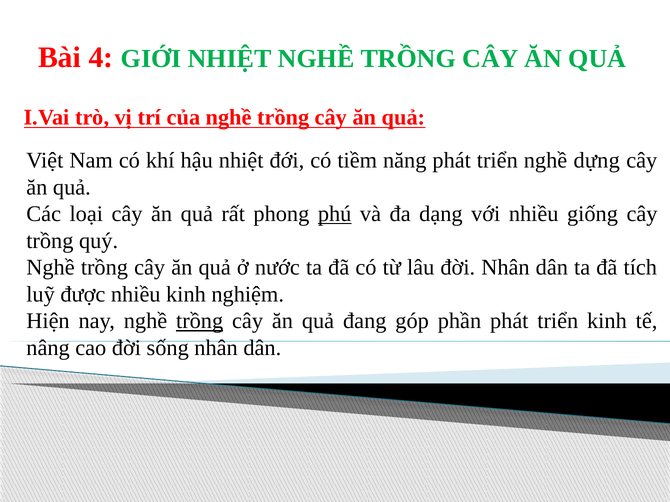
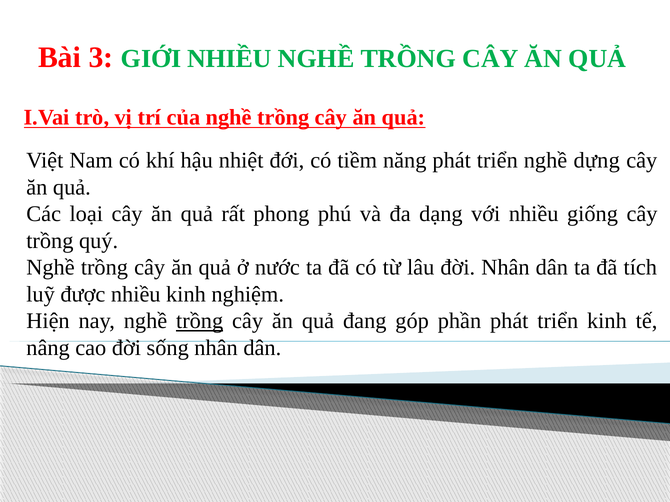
4: 4 -> 3 (101, 57)
GIỚI NHIỆT: NHIỆT -> NHIỀU (230, 59)
phú underline: present -> none (335, 214)
